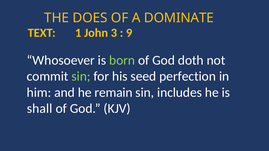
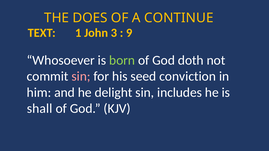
DOMINATE: DOMINATE -> CONTINUE (179, 18)
sin colour: light green -> pink (81, 76)
perfection: perfection -> conviction (188, 76)
remain: remain -> delight (113, 93)
